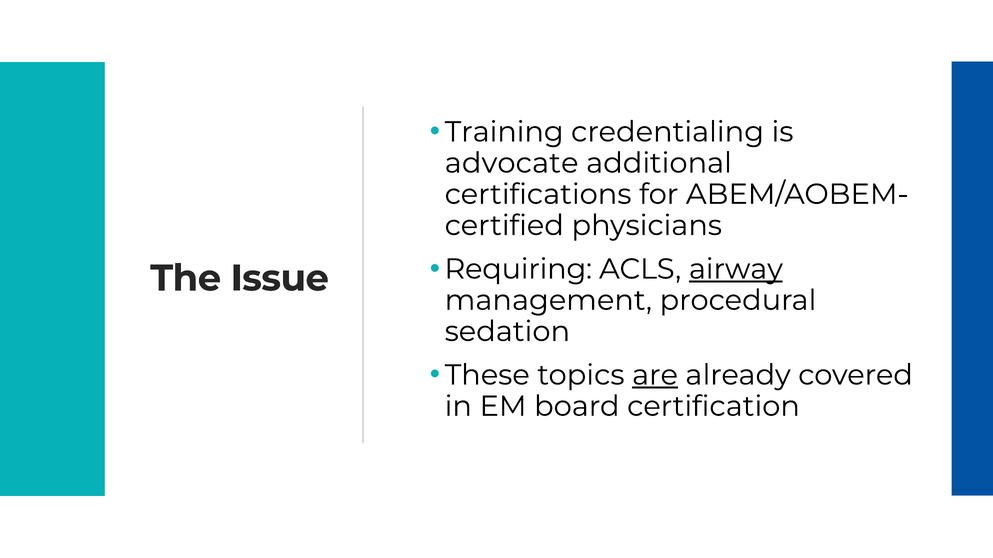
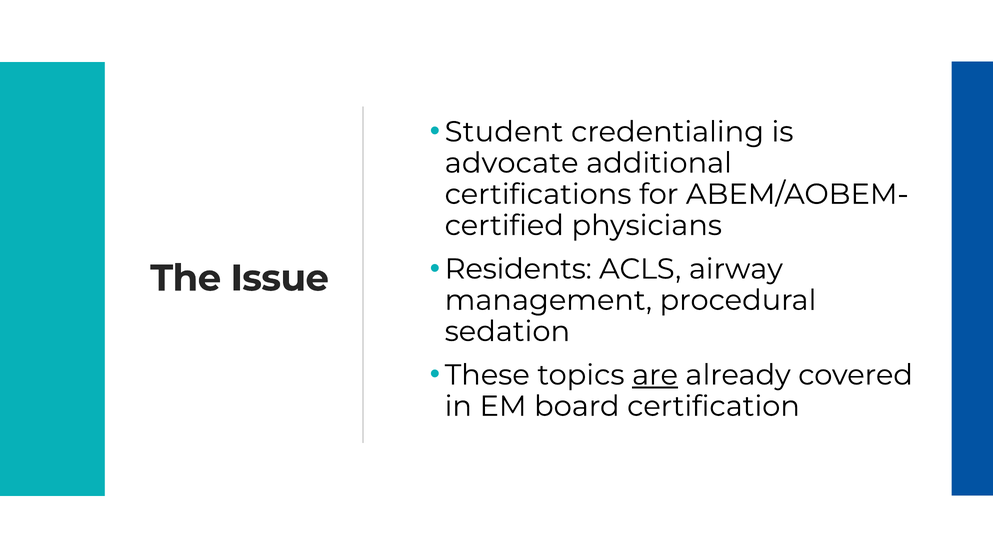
Training: Training -> Student (504, 132)
Requiring: Requiring -> Residents (518, 269)
airway underline: present -> none (736, 269)
